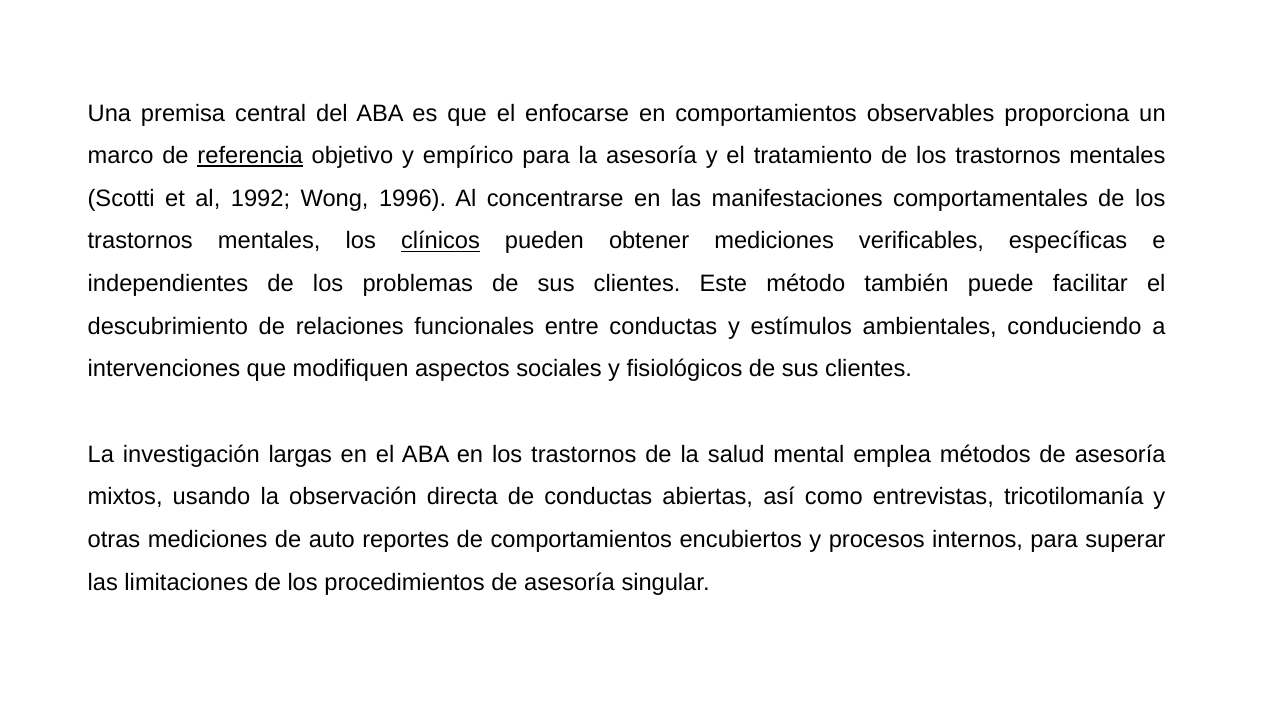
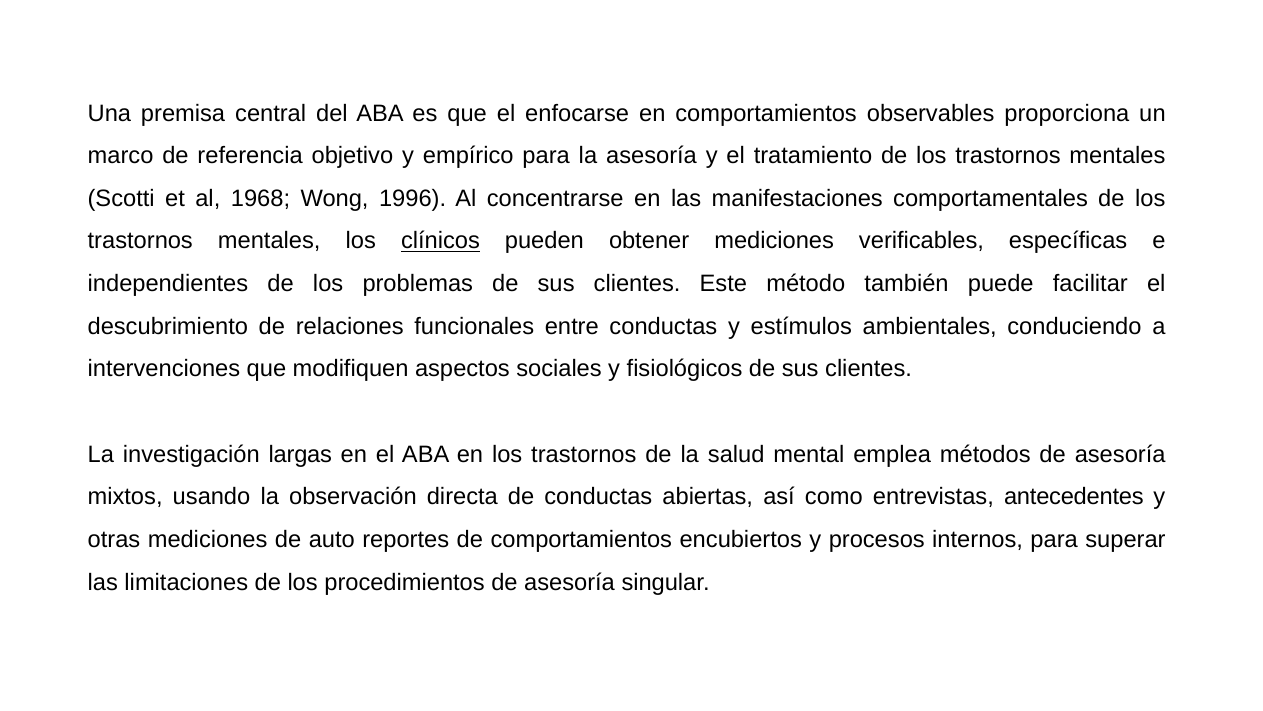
referencia underline: present -> none (250, 156)
1992: 1992 -> 1968 (260, 198)
tricotilomanía: tricotilomanía -> antecedentes (1074, 497)
